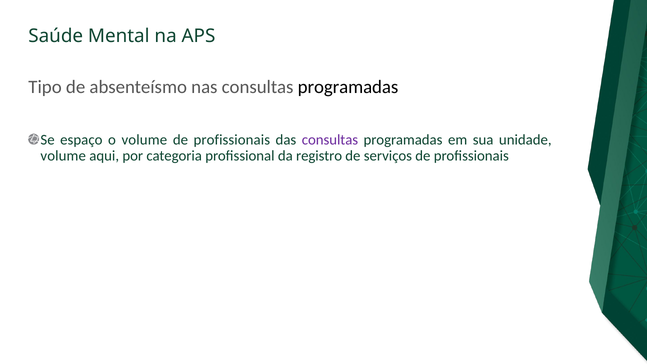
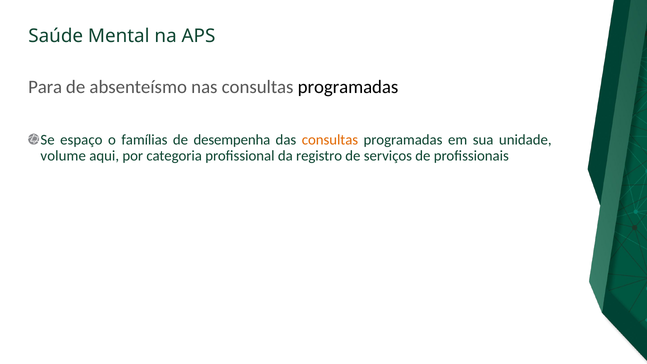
Tipo: Tipo -> Para (45, 87)
o volume: volume -> famílias (144, 140)
profissionais: profissionais -> desempenha (232, 140)
consultas colour: purple -> orange (330, 140)
